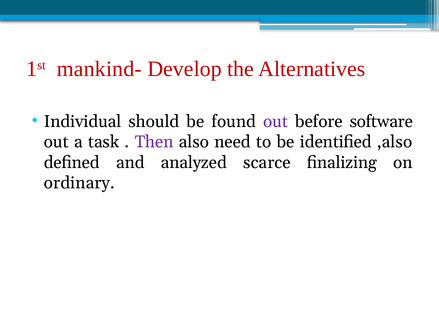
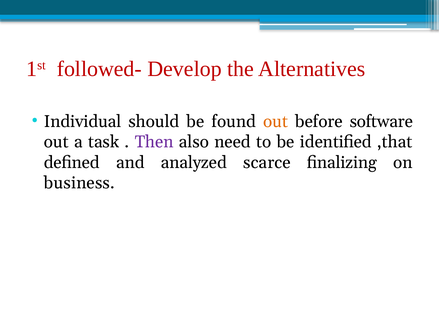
mankind-: mankind- -> followed- (99, 69)
out colour: purple -> orange (276, 122)
,also: ,also -> ,that (395, 142)
ordinary: ordinary -> business (79, 183)
